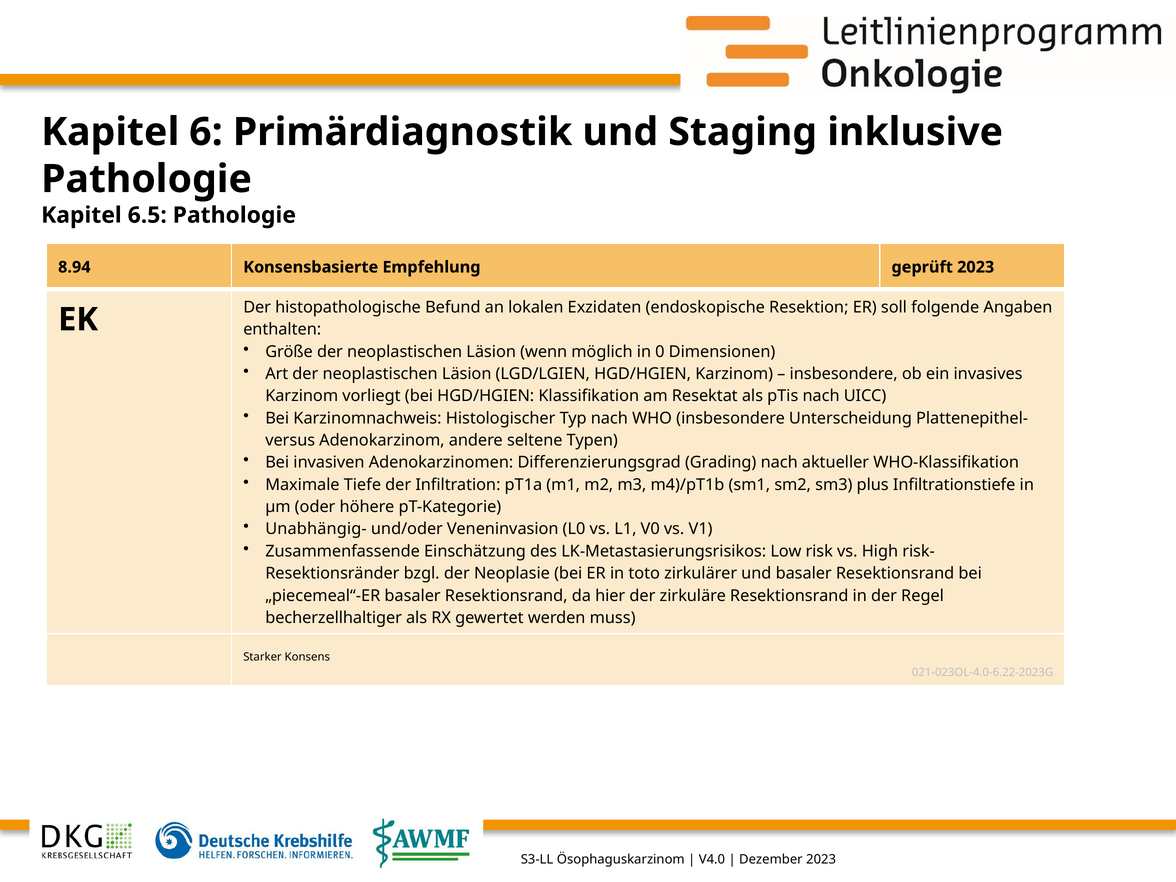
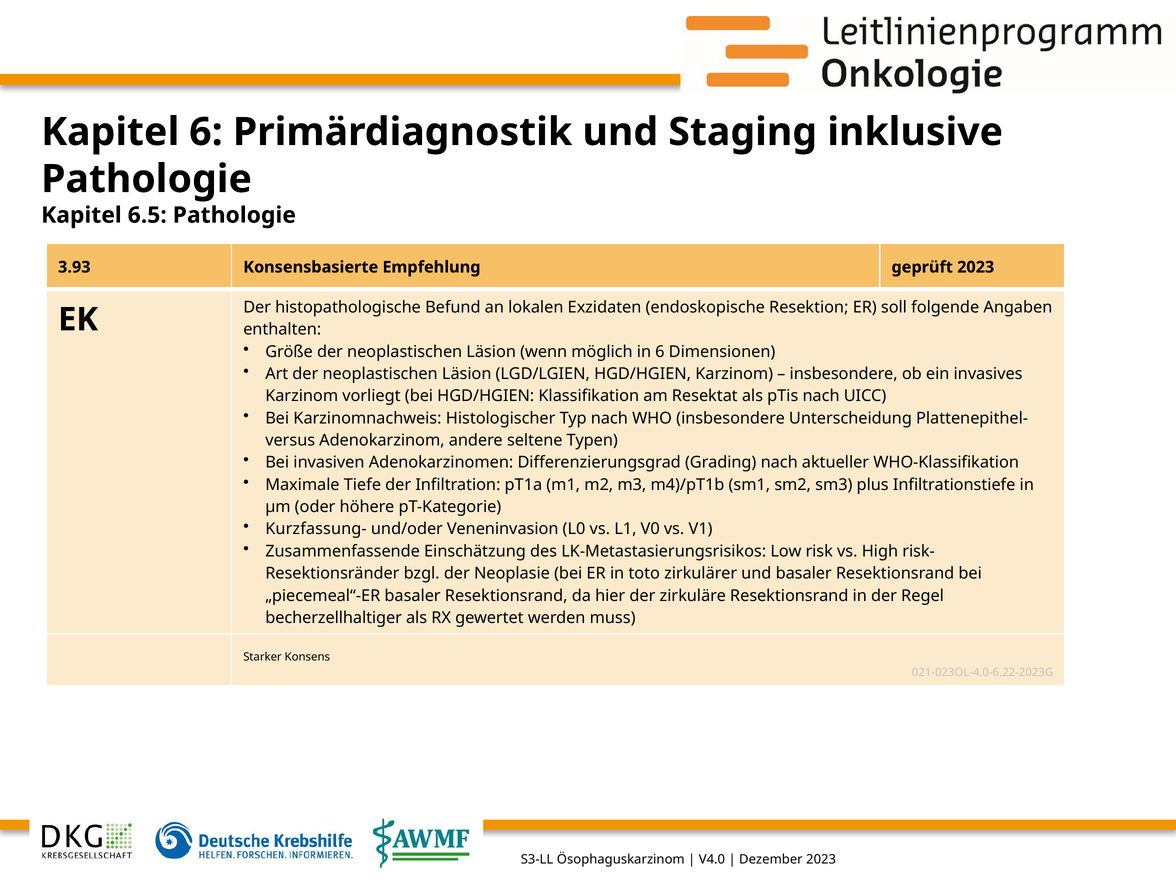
8.94: 8.94 -> 3.93 (74, 267)
in 0: 0 -> 6 (660, 352)
Unabhängig-: Unabhängig- -> Kurzfassung- (316, 529)
